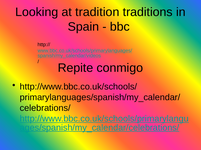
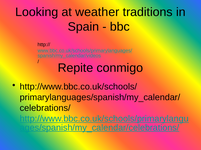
tradition: tradition -> weather (97, 12)
